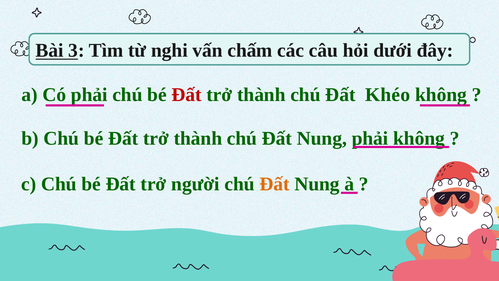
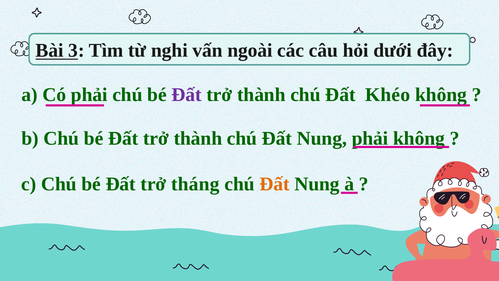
chấm: chấm -> ngoài (250, 51)
Đất colour: red -> purple (187, 95)
người: người -> tháng (195, 184)
